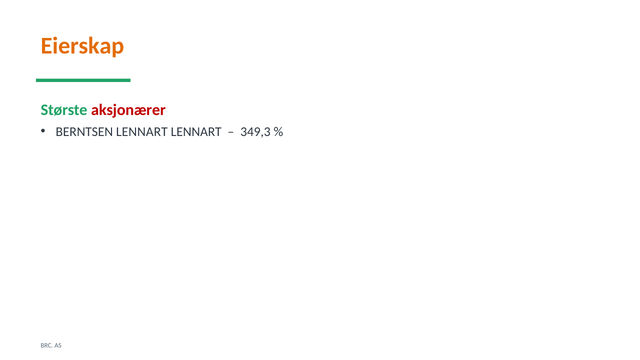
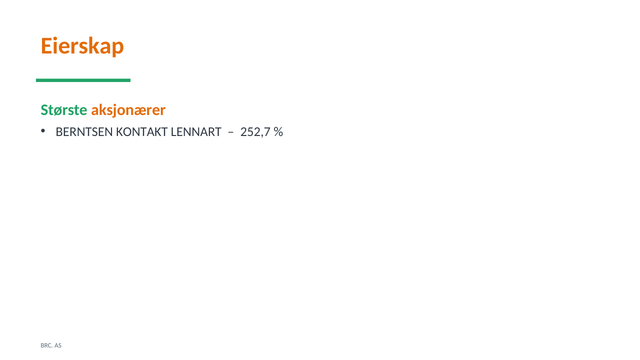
aksjonærer colour: red -> orange (128, 110)
BERNTSEN LENNART: LENNART -> KONTAKT (142, 132)
349,3: 349,3 -> 252,7 (255, 132)
